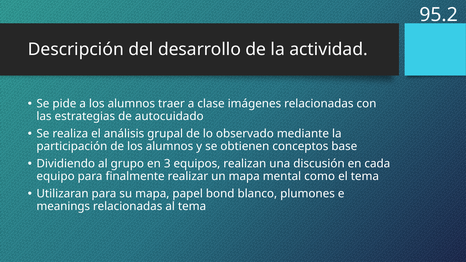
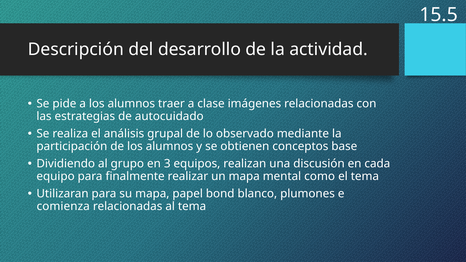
95.2: 95.2 -> 15.5 (439, 15)
meanings: meanings -> comienza (63, 206)
